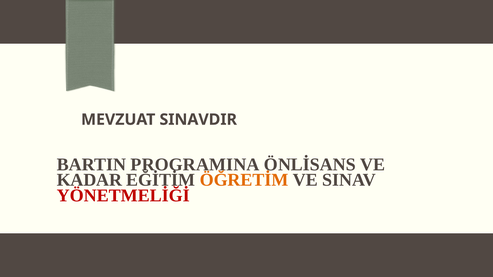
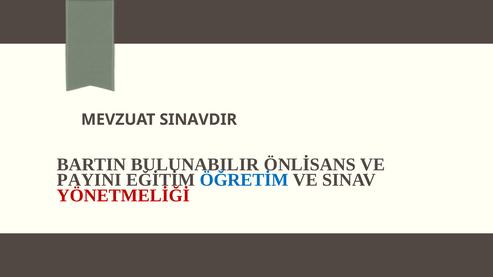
PROGRAMINA: PROGRAMINA -> BULUNABILIR (195, 165)
KADAR: KADAR -> PAYINI (89, 180)
ÖĞRETİM colour: orange -> blue (244, 180)
